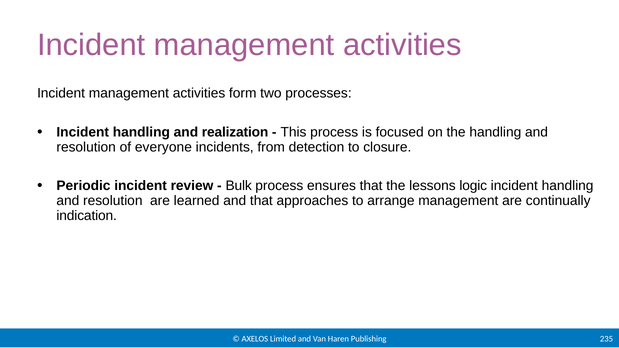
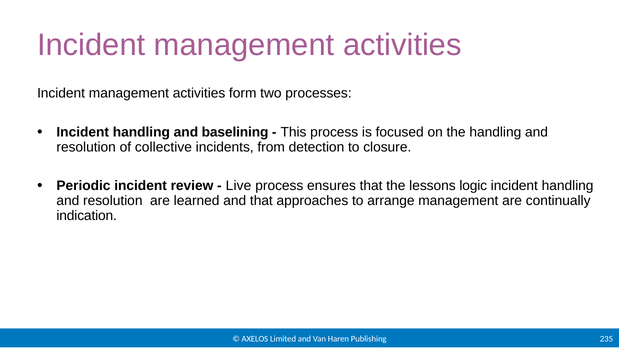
realization: realization -> baselining (235, 132)
everyone: everyone -> collective (163, 147)
Bulk: Bulk -> Live (239, 186)
